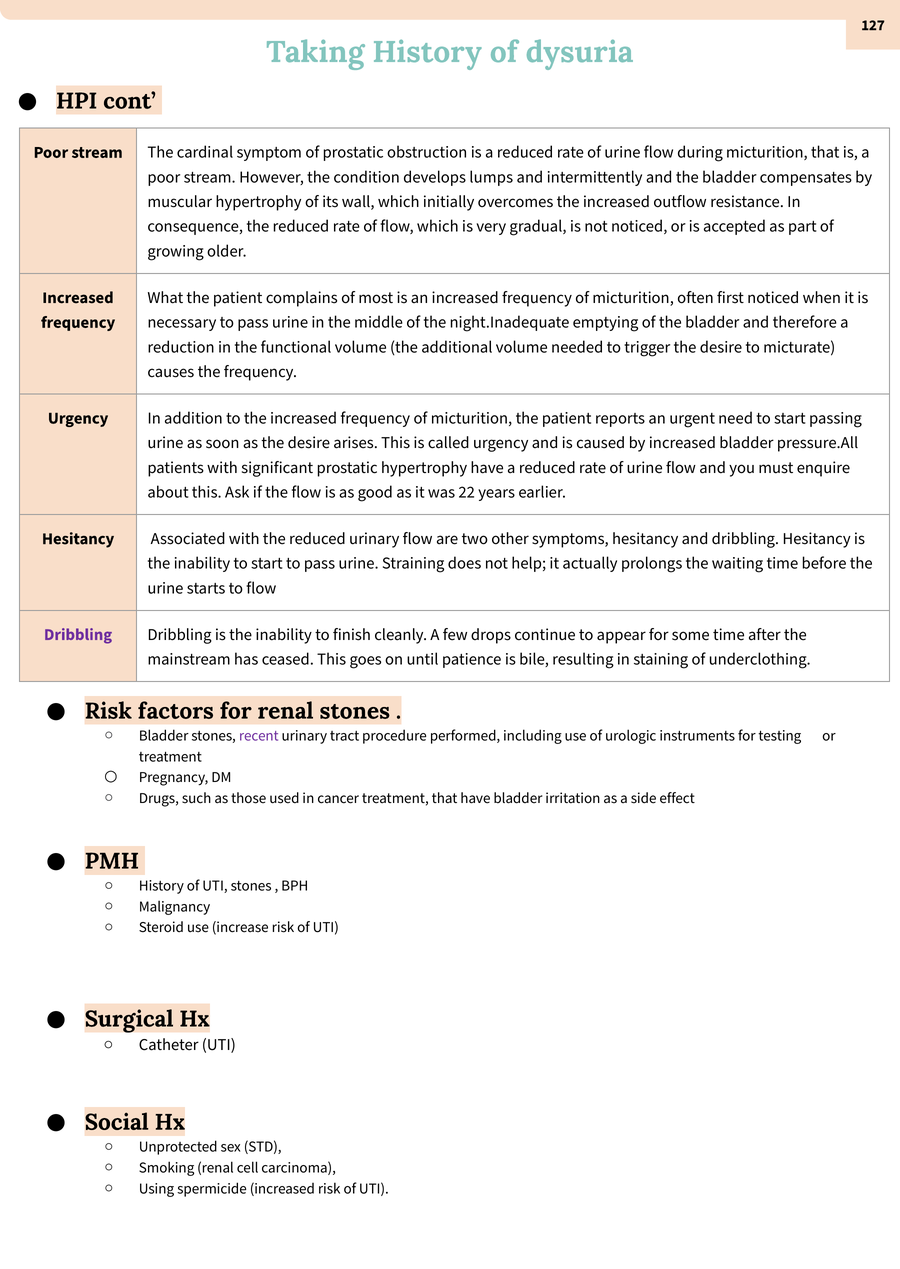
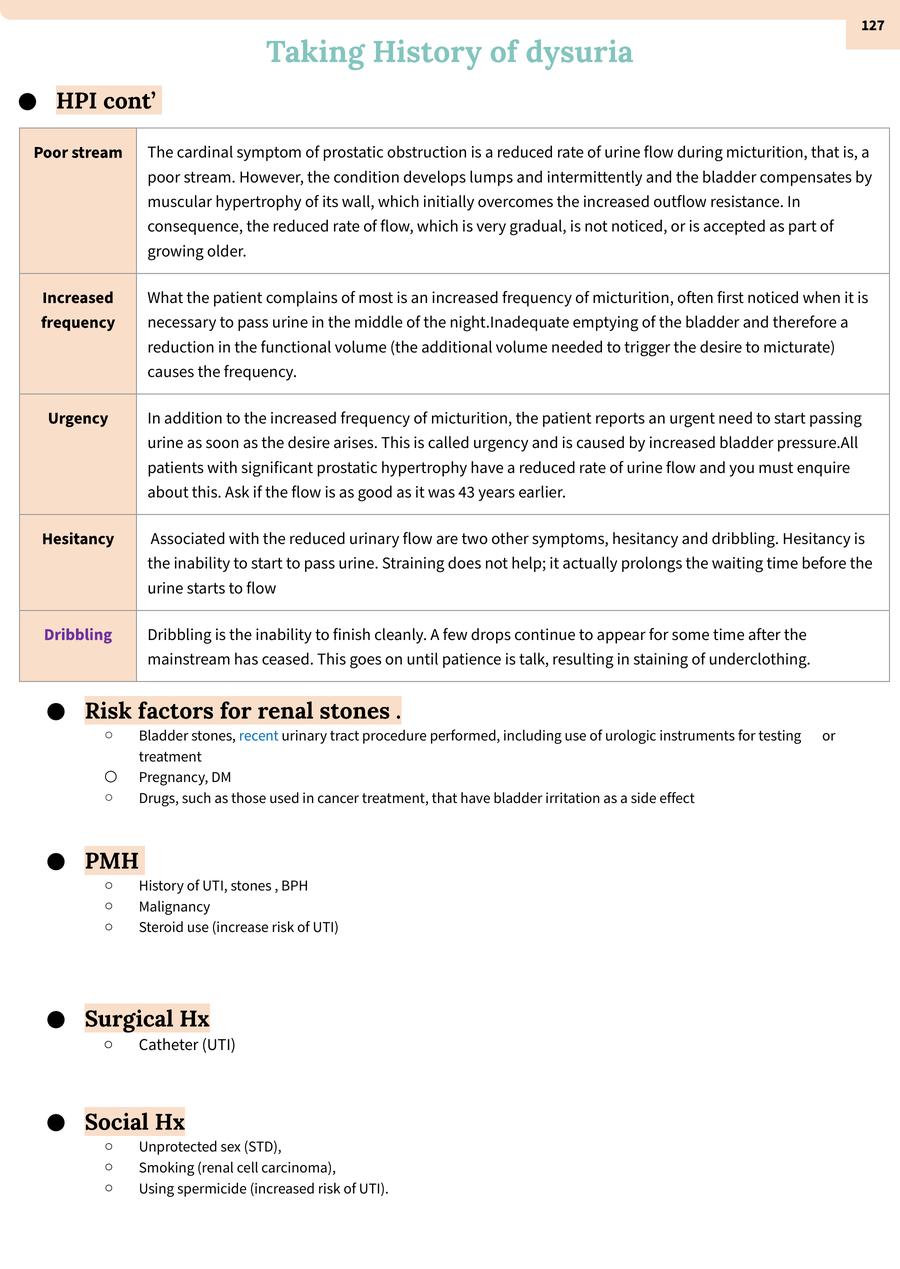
22: 22 -> 43 (467, 492)
bile: bile -> talk (534, 659)
recent colour: purple -> blue (259, 736)
